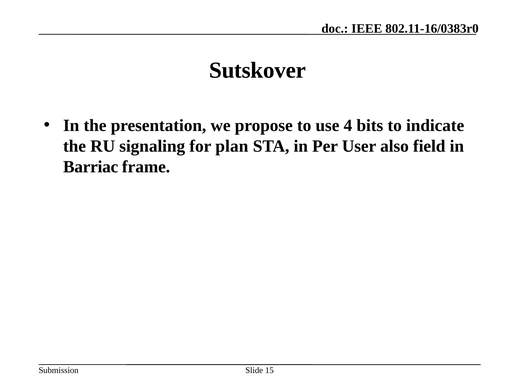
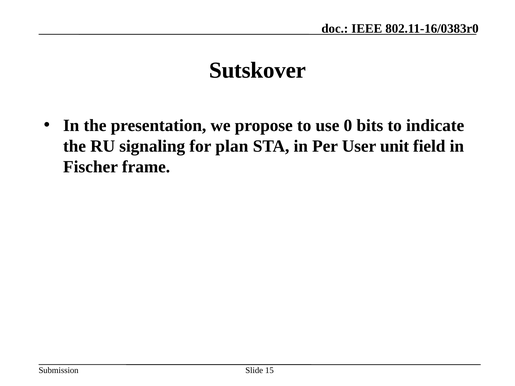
4: 4 -> 0 (348, 126)
also: also -> unit (395, 146)
Barriac: Barriac -> Fischer (91, 167)
